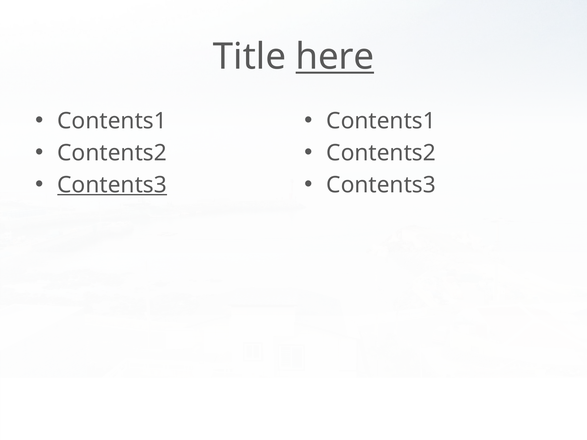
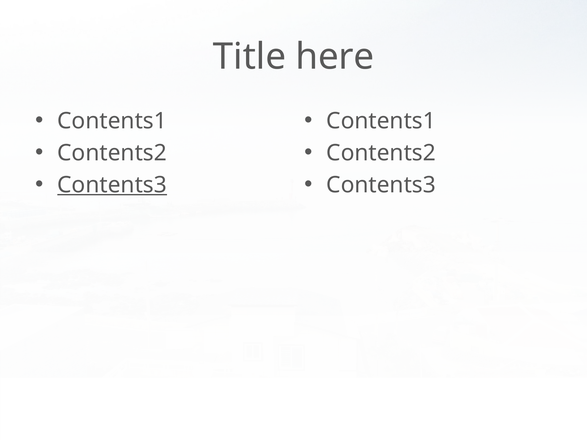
here underline: present -> none (335, 57)
